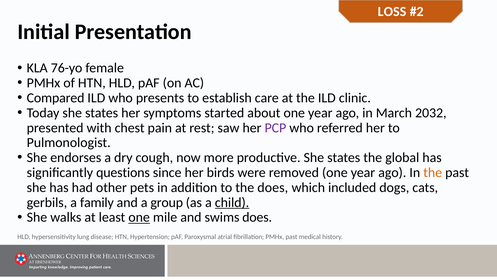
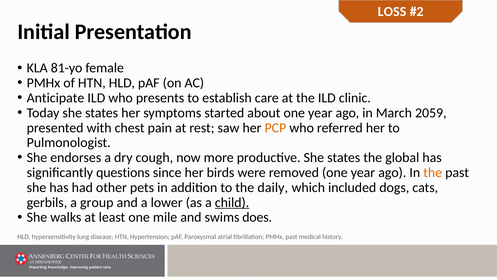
76-yo: 76-yo -> 81-yo (67, 68)
Compared: Compared -> Anticipate (55, 98)
2032: 2032 -> 2059 (431, 113)
PCP colour: purple -> orange (275, 128)
the does: does -> daily (273, 187)
family: family -> group (97, 202)
group: group -> lower (167, 202)
one underline: present -> none (139, 217)
